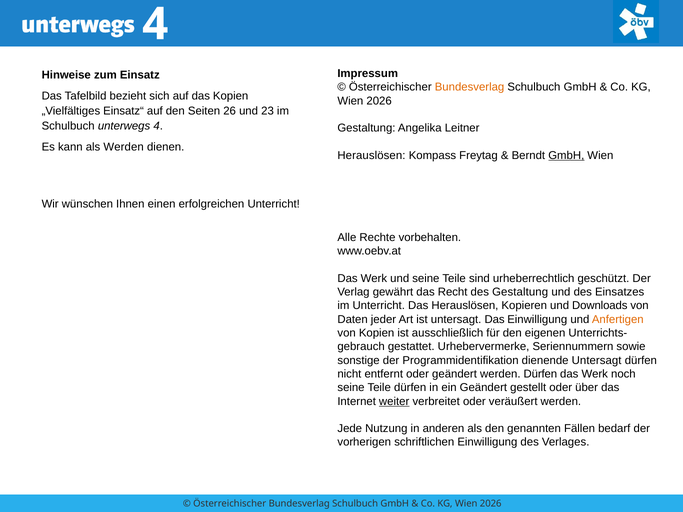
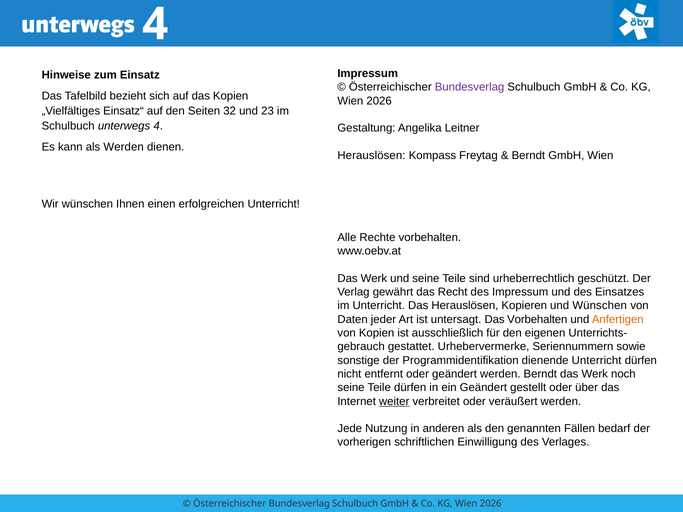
Bundesverlag colour: orange -> purple (470, 87)
26: 26 -> 32 (230, 111)
GmbH underline: present -> none (566, 156)
des Gestaltung: Gestaltung -> Impressum (520, 292)
und Downloads: Downloads -> Wünschen (600, 306)
Das Einwilligung: Einwilligung -> Vorbehalten (537, 319)
dienende Untersagt: Untersagt -> Unterricht (597, 360)
werden Dürfen: Dürfen -> Berndt (540, 374)
